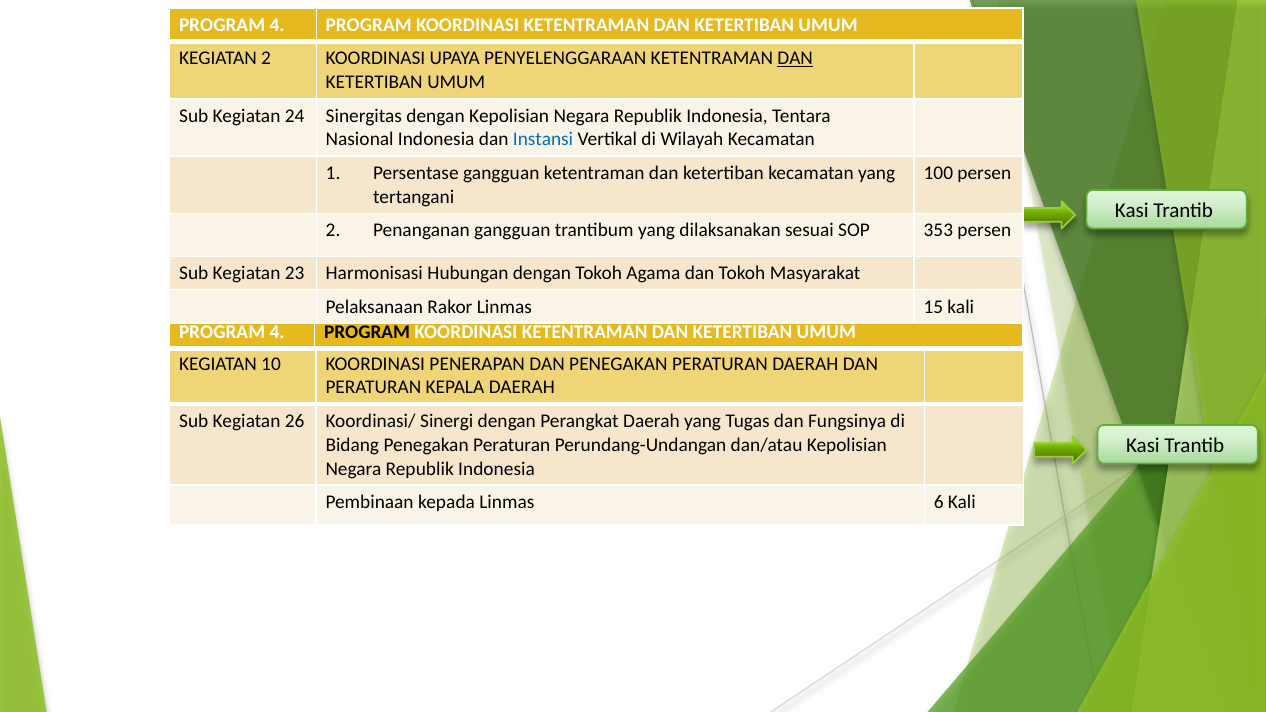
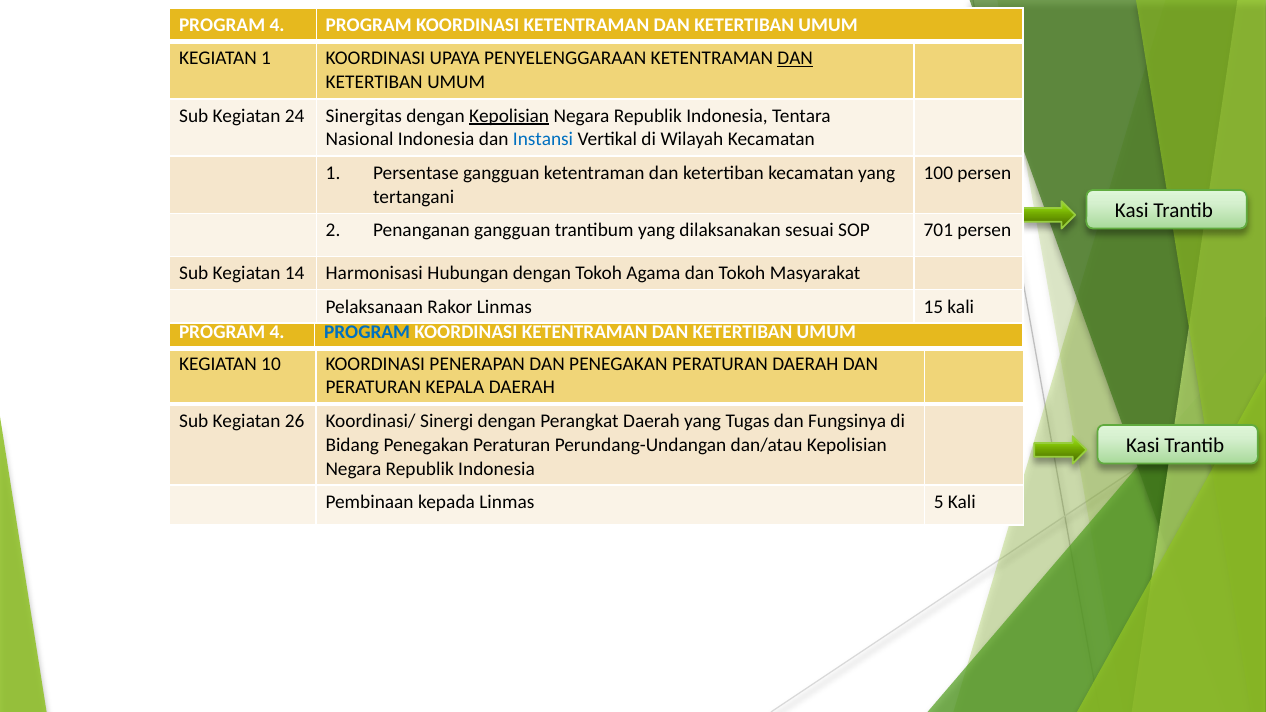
KEGIATAN 2: 2 -> 1 (266, 58)
Kepolisian underline: none -> present (509, 116)
353: 353 -> 701 (938, 230)
23: 23 -> 14 (295, 273)
PROGRAM colour: black -> blue (367, 332)
6: 6 -> 5 (939, 502)
